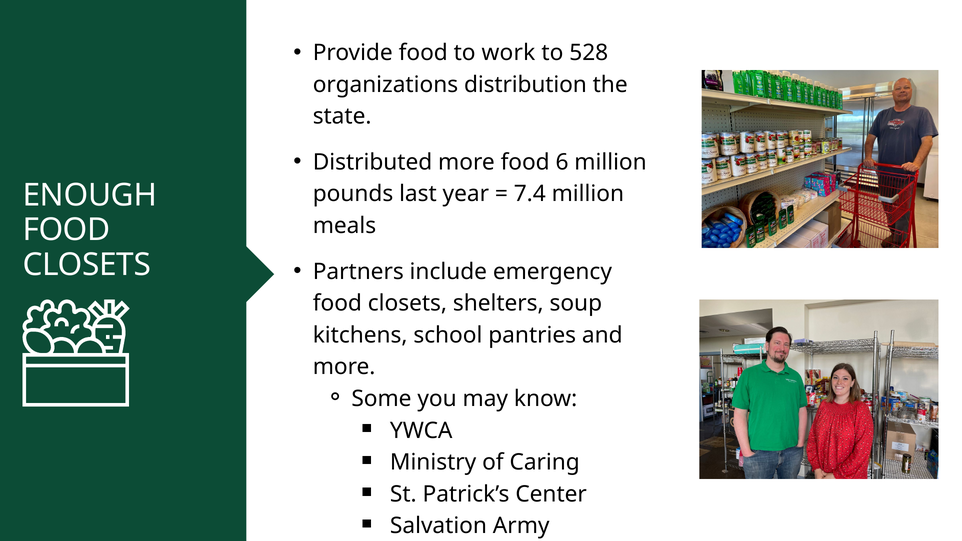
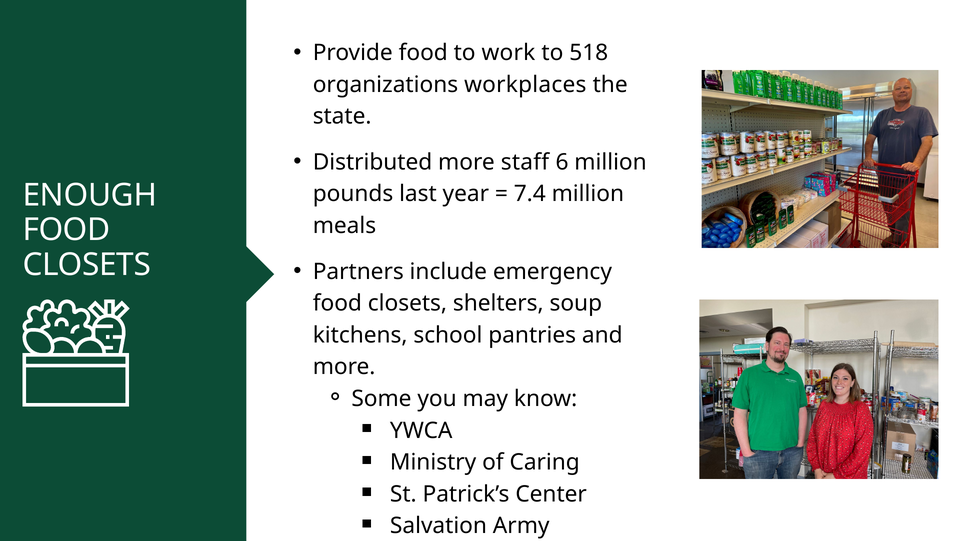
528: 528 -> 518 (589, 53)
distribution: distribution -> workplaces (525, 85)
more food: food -> staff (525, 162)
